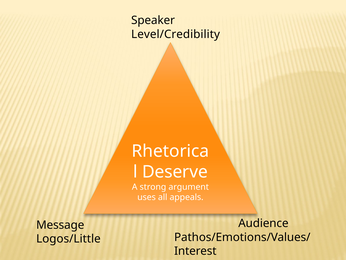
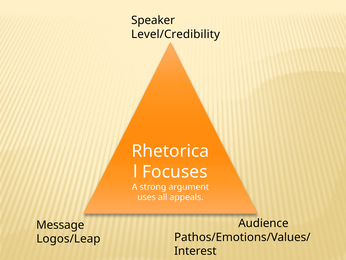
Deserve: Deserve -> Focuses (175, 172)
Logos/Little: Logos/Little -> Logos/Leap (68, 238)
